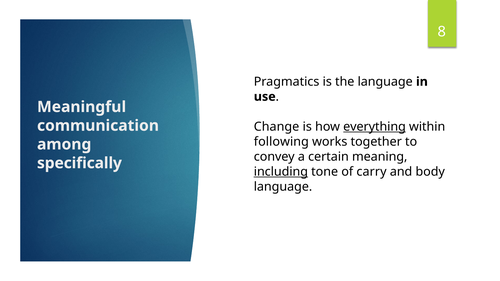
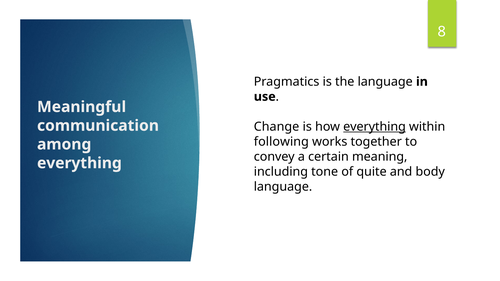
specifically: specifically -> everything (79, 163)
including underline: present -> none (281, 172)
carry: carry -> quite (372, 172)
